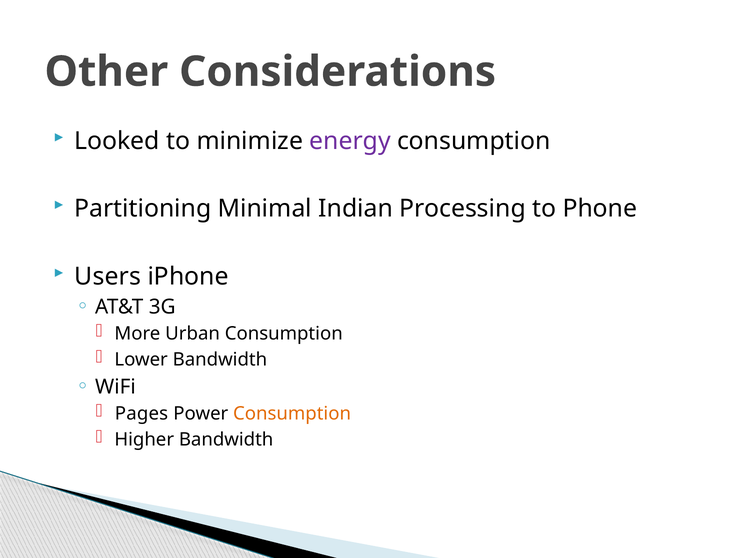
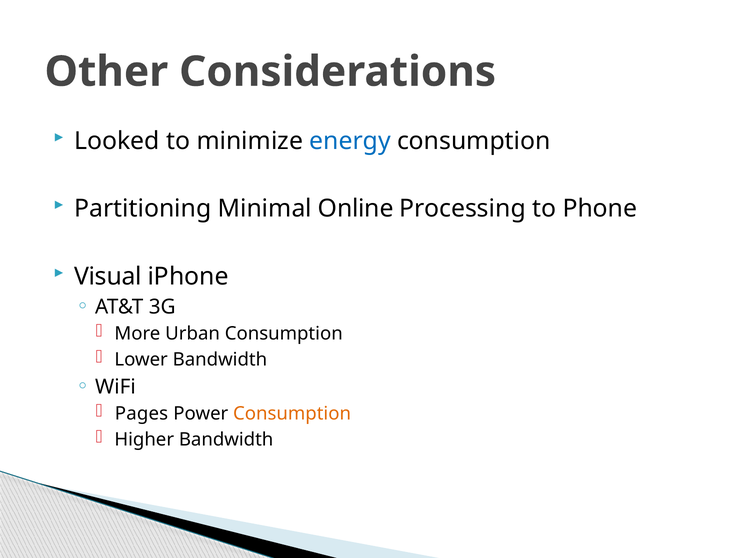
energy colour: purple -> blue (350, 141)
Indian: Indian -> Online (356, 209)
Users: Users -> Visual (108, 276)
